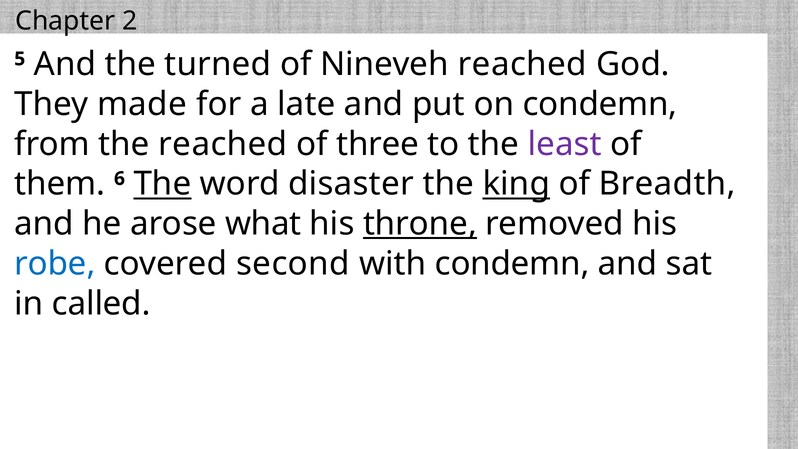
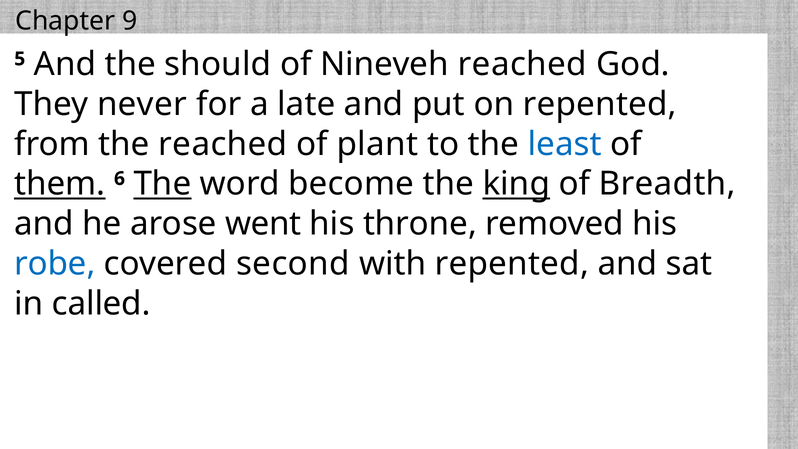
2: 2 -> 9 (130, 21)
turned: turned -> should (218, 64)
made: made -> never (142, 104)
on condemn: condemn -> repented (600, 104)
three: three -> plant (377, 144)
least colour: purple -> blue (565, 144)
them underline: none -> present (60, 184)
disaster: disaster -> become (351, 184)
what: what -> went (263, 224)
throne underline: present -> none (420, 224)
with condemn: condemn -> repented (512, 264)
